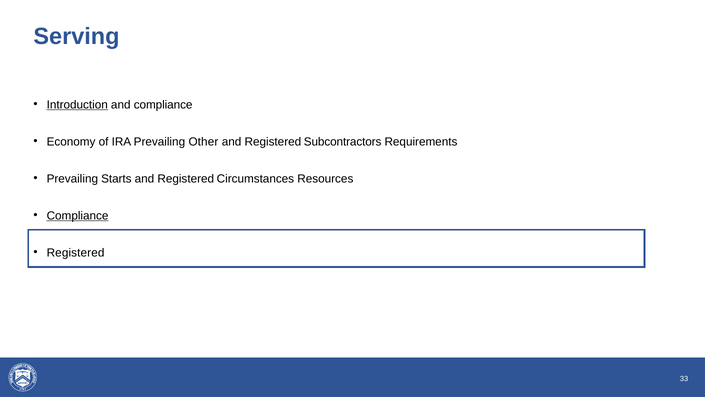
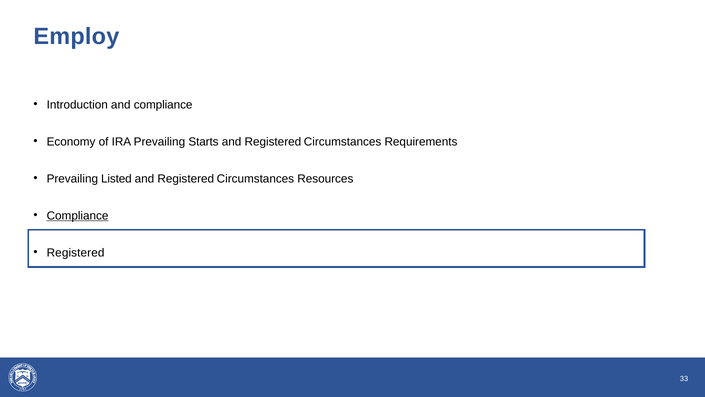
Serving: Serving -> Employ (76, 36)
Introduction underline: present -> none (77, 105)
Other: Other -> Starts (204, 142)
Subcontractors: Subcontractors -> Circumstances (343, 142)
Starts: Starts -> Listed (116, 178)
